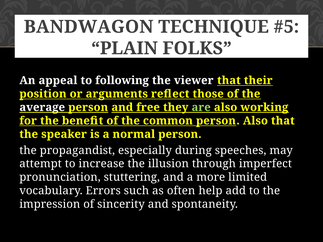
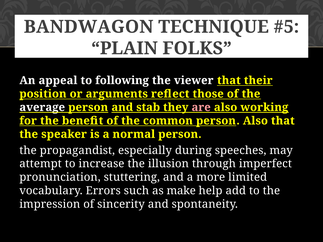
free: free -> stab (148, 107)
are colour: light green -> pink (201, 107)
often: often -> make (181, 191)
